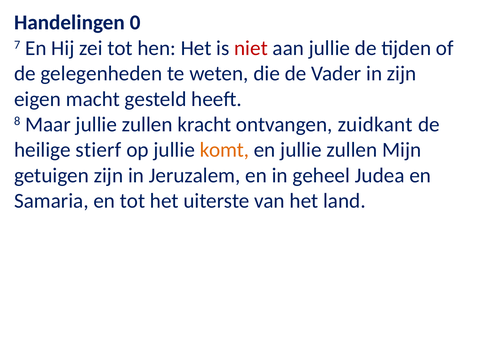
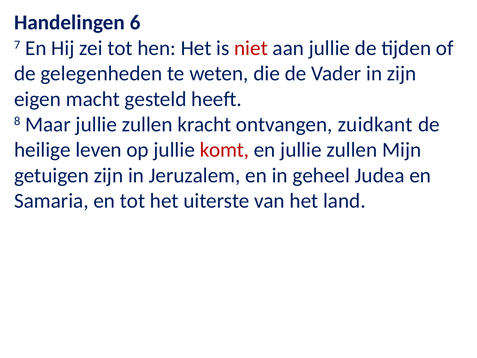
0: 0 -> 6 (135, 23)
stierf: stierf -> leven (99, 150)
komt colour: orange -> red (224, 150)
